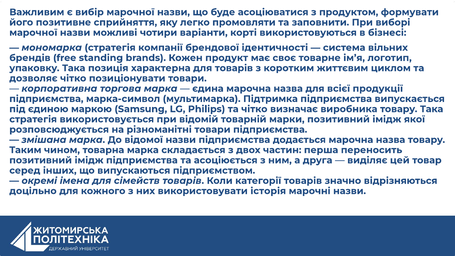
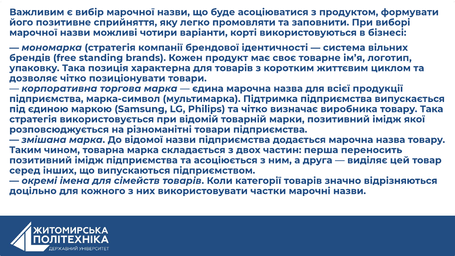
історія: історія -> частки (268, 191)
